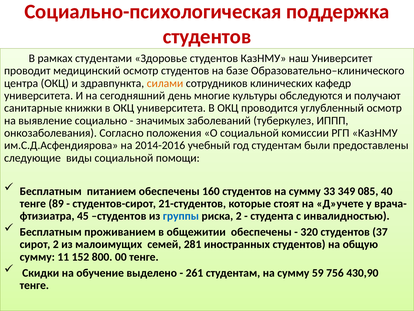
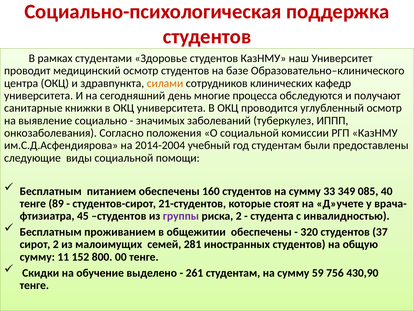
культуры: культуры -> процесса (255, 96)
2014-2016: 2014-2016 -> 2014-2004 (160, 145)
группы colour: blue -> purple (181, 216)
